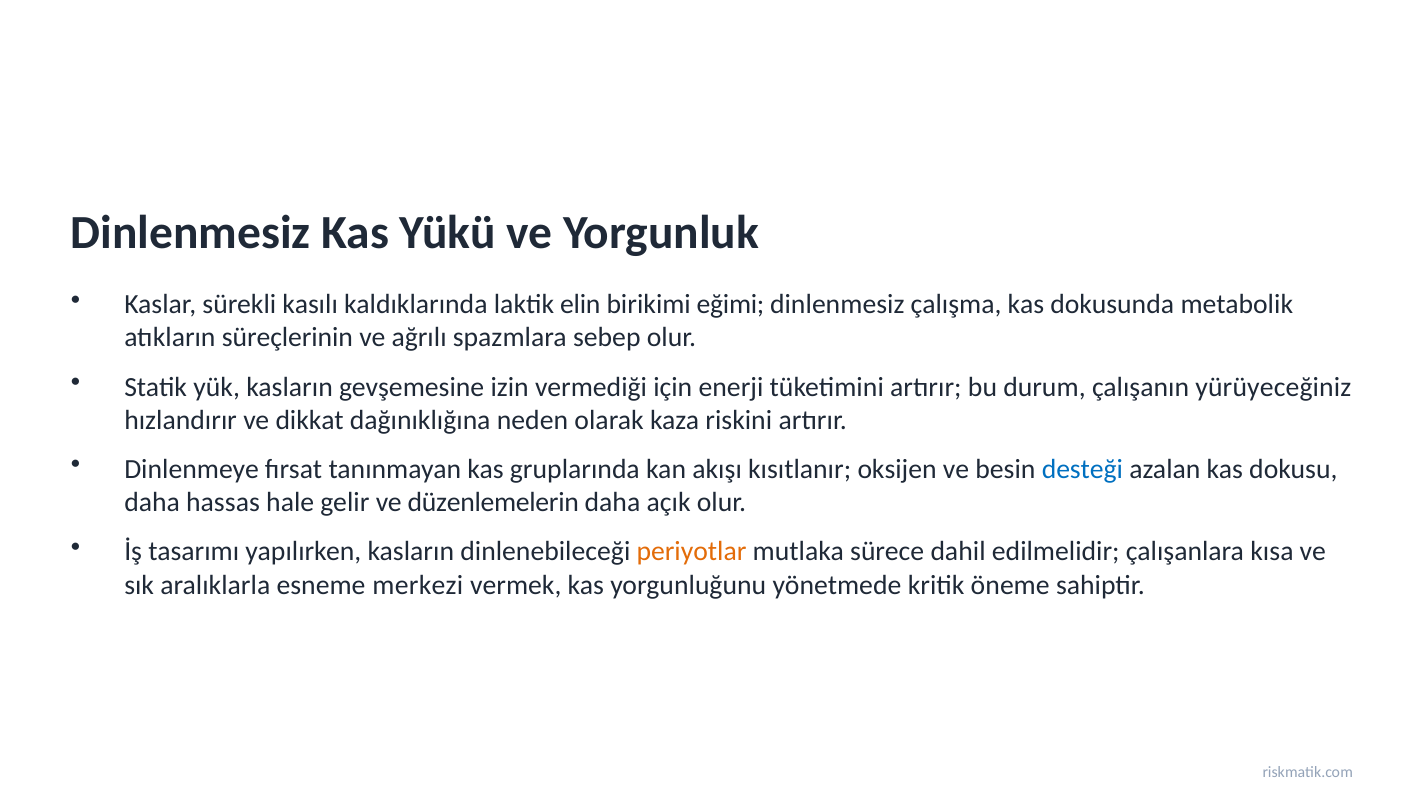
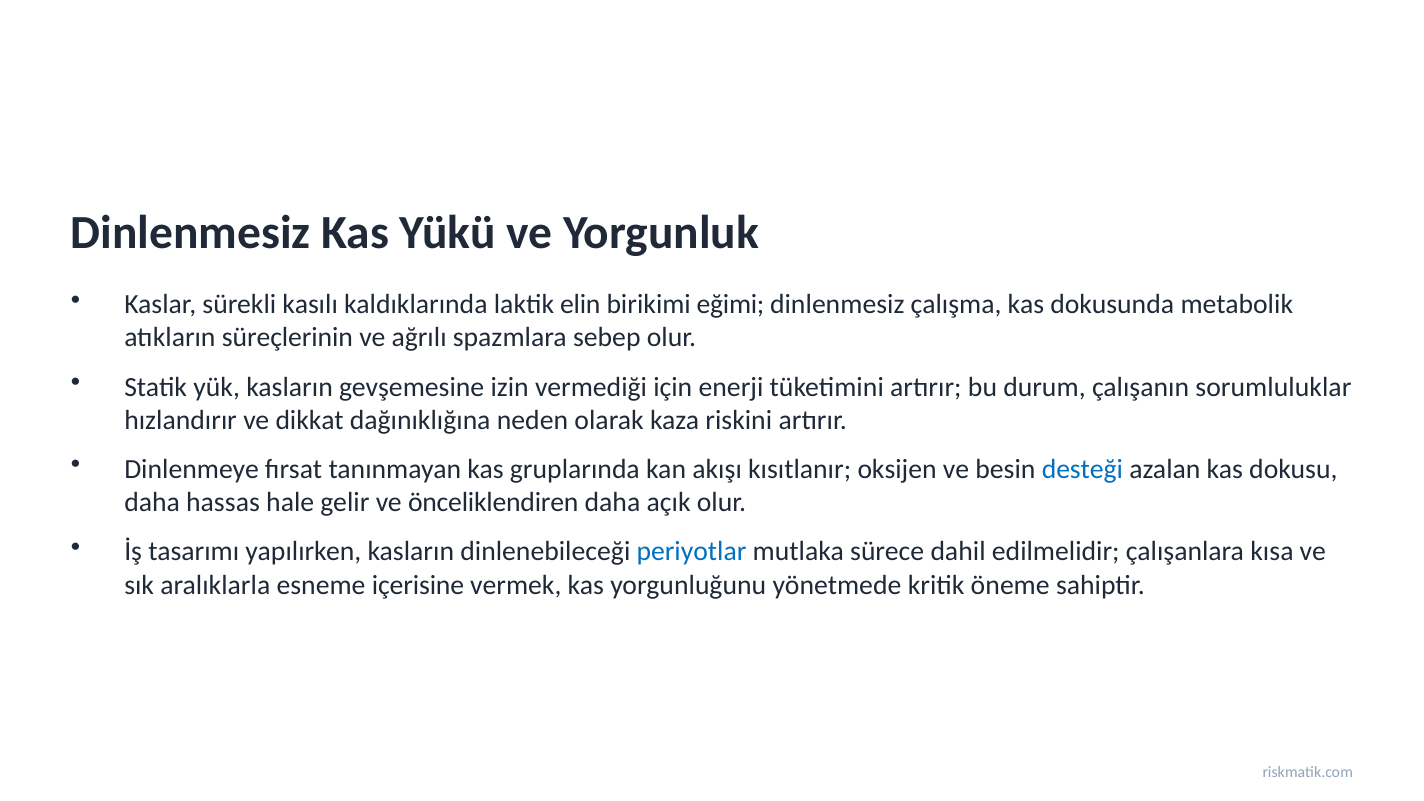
yürüyeceğiniz: yürüyeceğiniz -> sorumluluklar (1273, 387)
düzenlemelerin: düzenlemelerin -> önceliklendiren (493, 503)
periyotlar colour: orange -> blue (691, 552)
merkezi: merkezi -> içerisine (418, 585)
